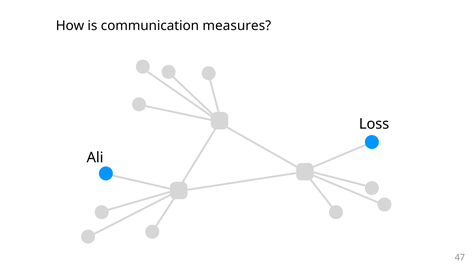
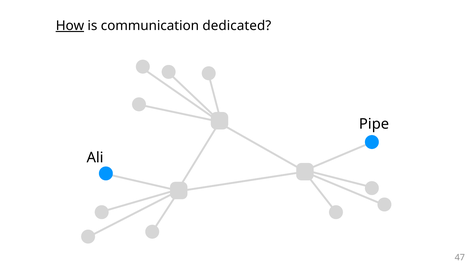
How underline: none -> present (70, 26)
measures: measures -> dedicated (237, 26)
Loss: Loss -> Pipe (374, 124)
